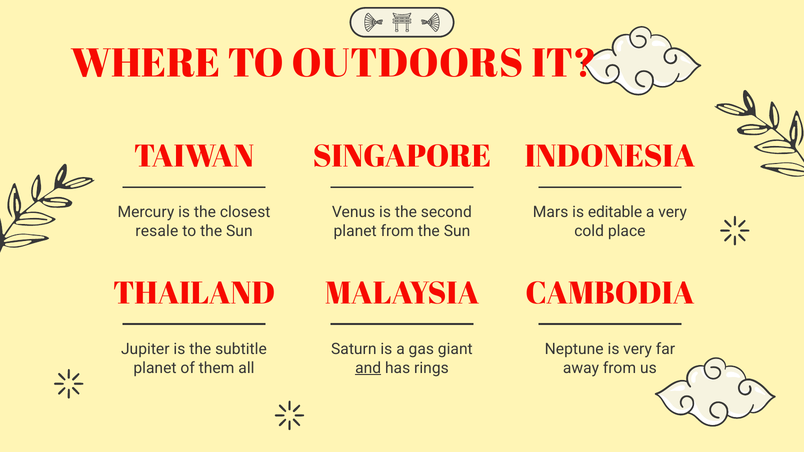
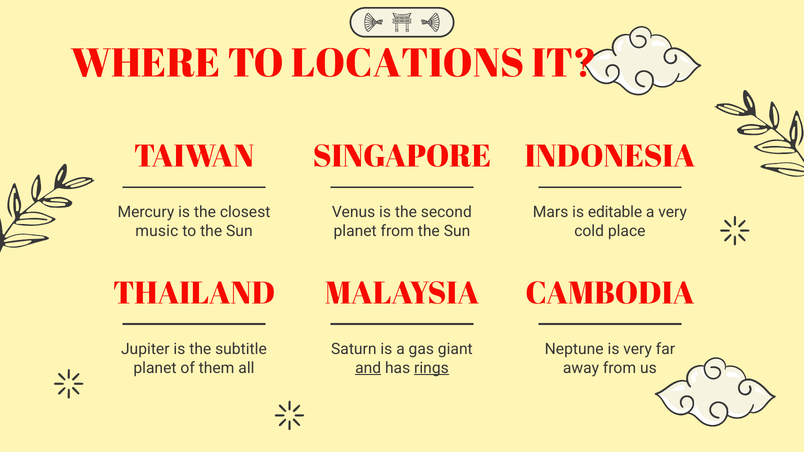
OUTDOORS: OUTDOORS -> LOCATIONS (408, 64)
resale: resale -> music (157, 231)
rings underline: none -> present (431, 368)
